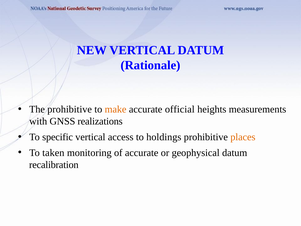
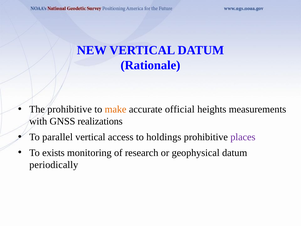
specific: specific -> parallel (58, 137)
places colour: orange -> purple (243, 137)
taken: taken -> exists (53, 153)
of accurate: accurate -> research (142, 153)
recalibration: recalibration -> periodically (54, 165)
